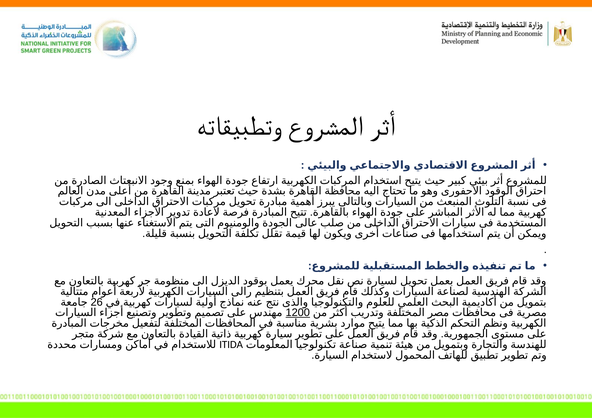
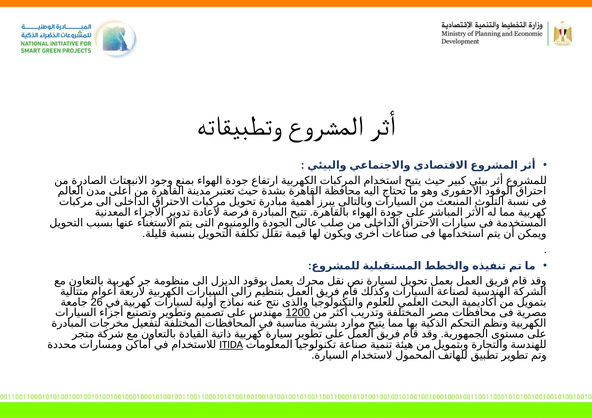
ITIDA underline: none -> present (231, 345)
